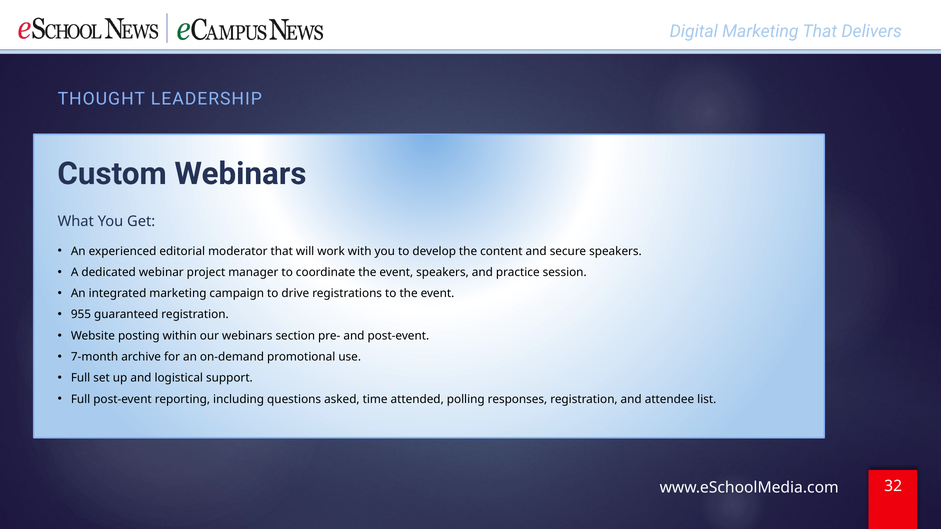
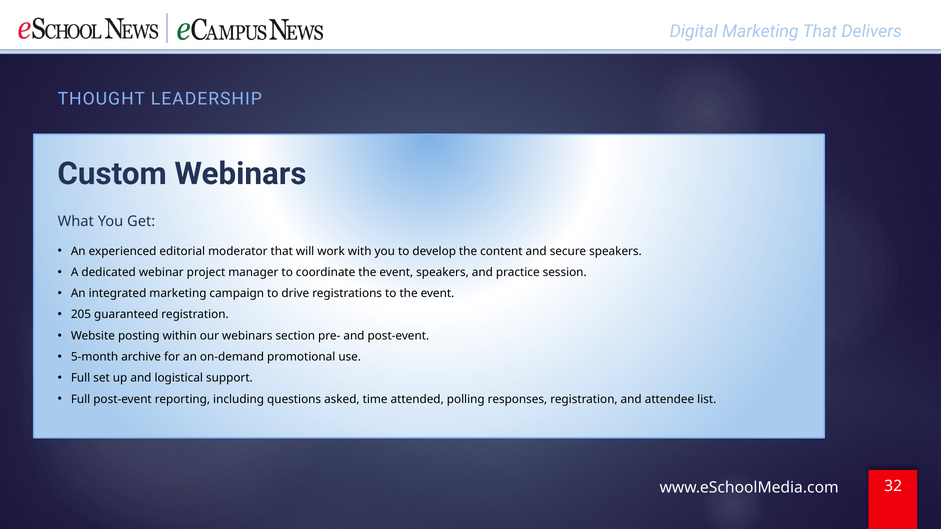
955: 955 -> 205 (81, 315)
7-month: 7-month -> 5-month (95, 357)
